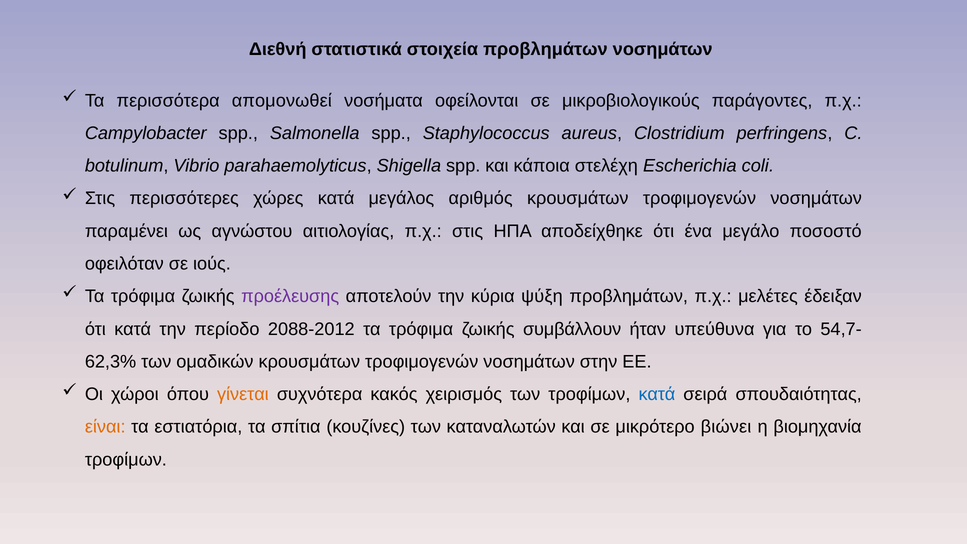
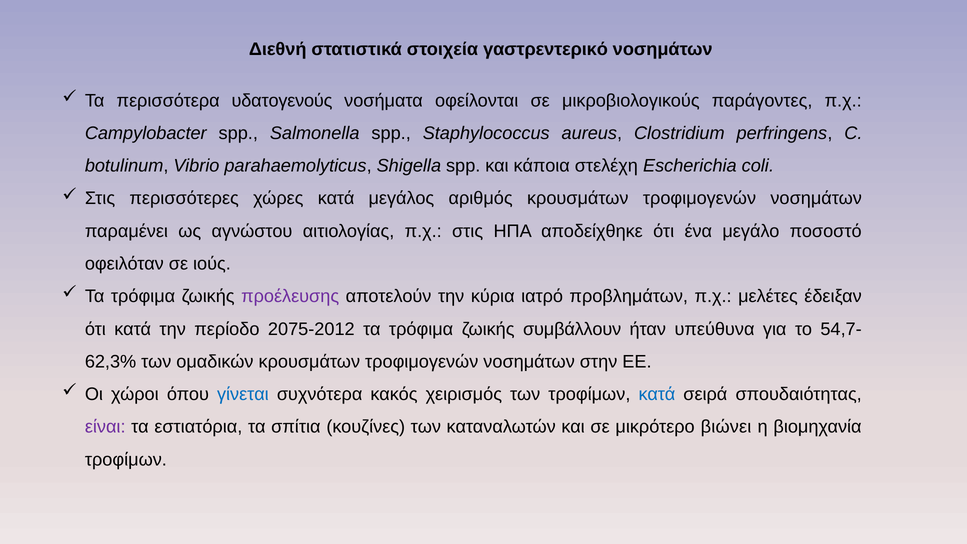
στοιχεία προβλημάτων: προβλημάτων -> γαστρεντερικό (545, 49)
απομονωθεί: απομονωθεί -> υδατογενούς (282, 101)
ψύξη: ψύξη -> ιατρό (542, 296)
2088-2012: 2088-2012 -> 2075-2012 (311, 329)
γίνεται colour: orange -> blue (243, 394)
είναι colour: orange -> purple (105, 427)
